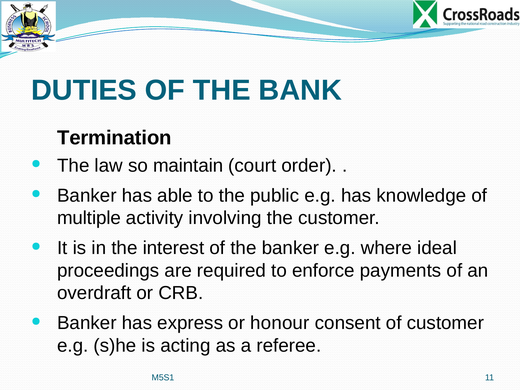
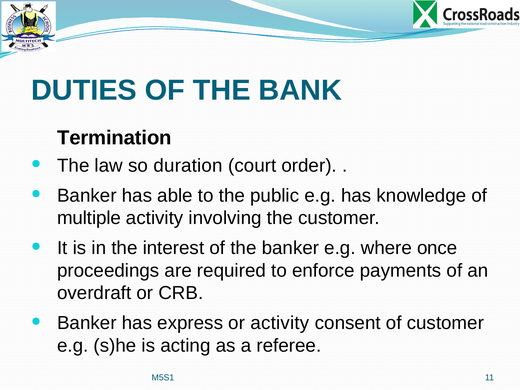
maintain: maintain -> duration (188, 166)
ideal: ideal -> once (437, 248)
or honour: honour -> activity (280, 323)
